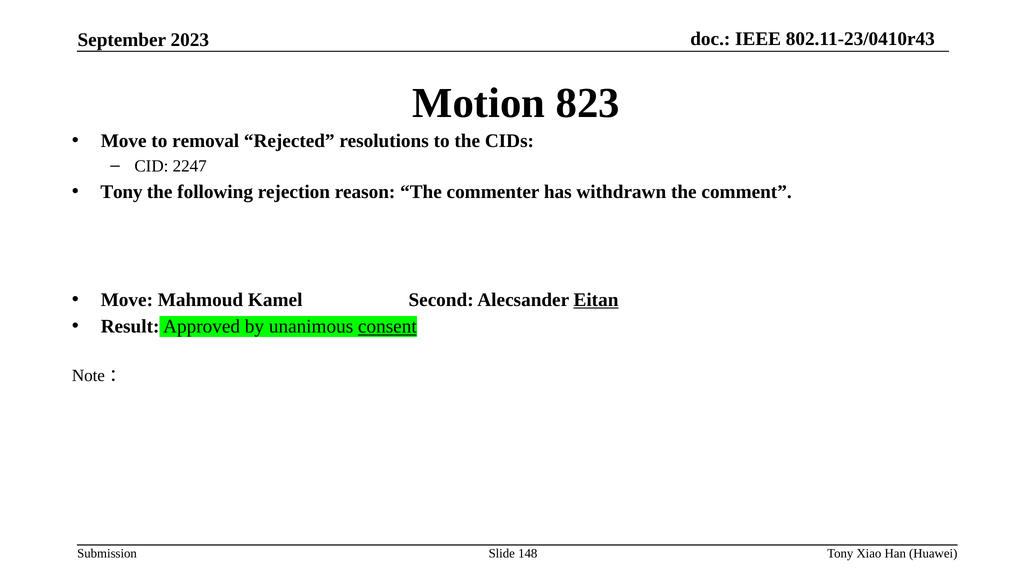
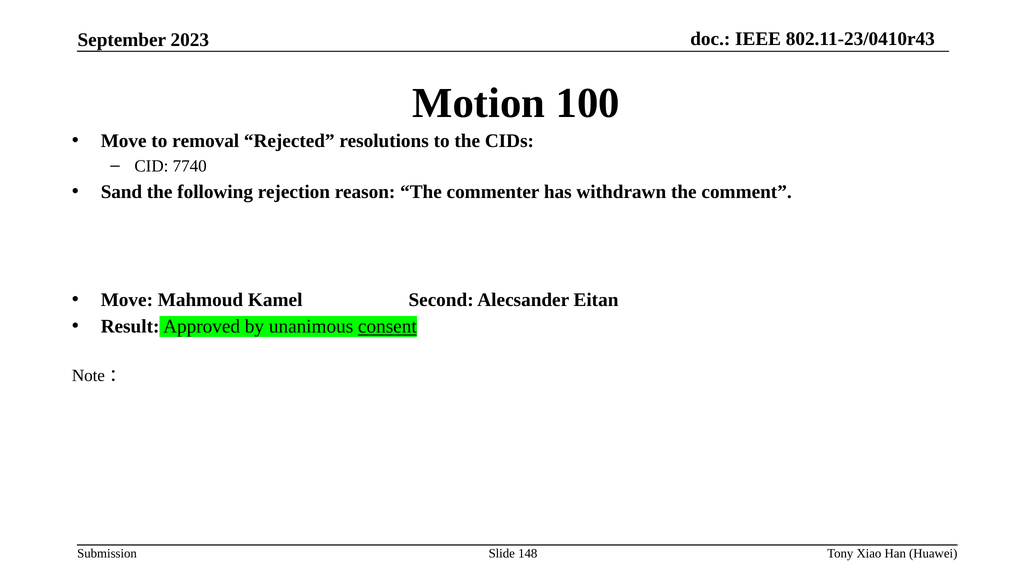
823: 823 -> 100 (588, 103)
2247: 2247 -> 7740 (190, 166)
Tony: Tony -> Sand (121, 192)
Eitan underline: present -> none (596, 300)
